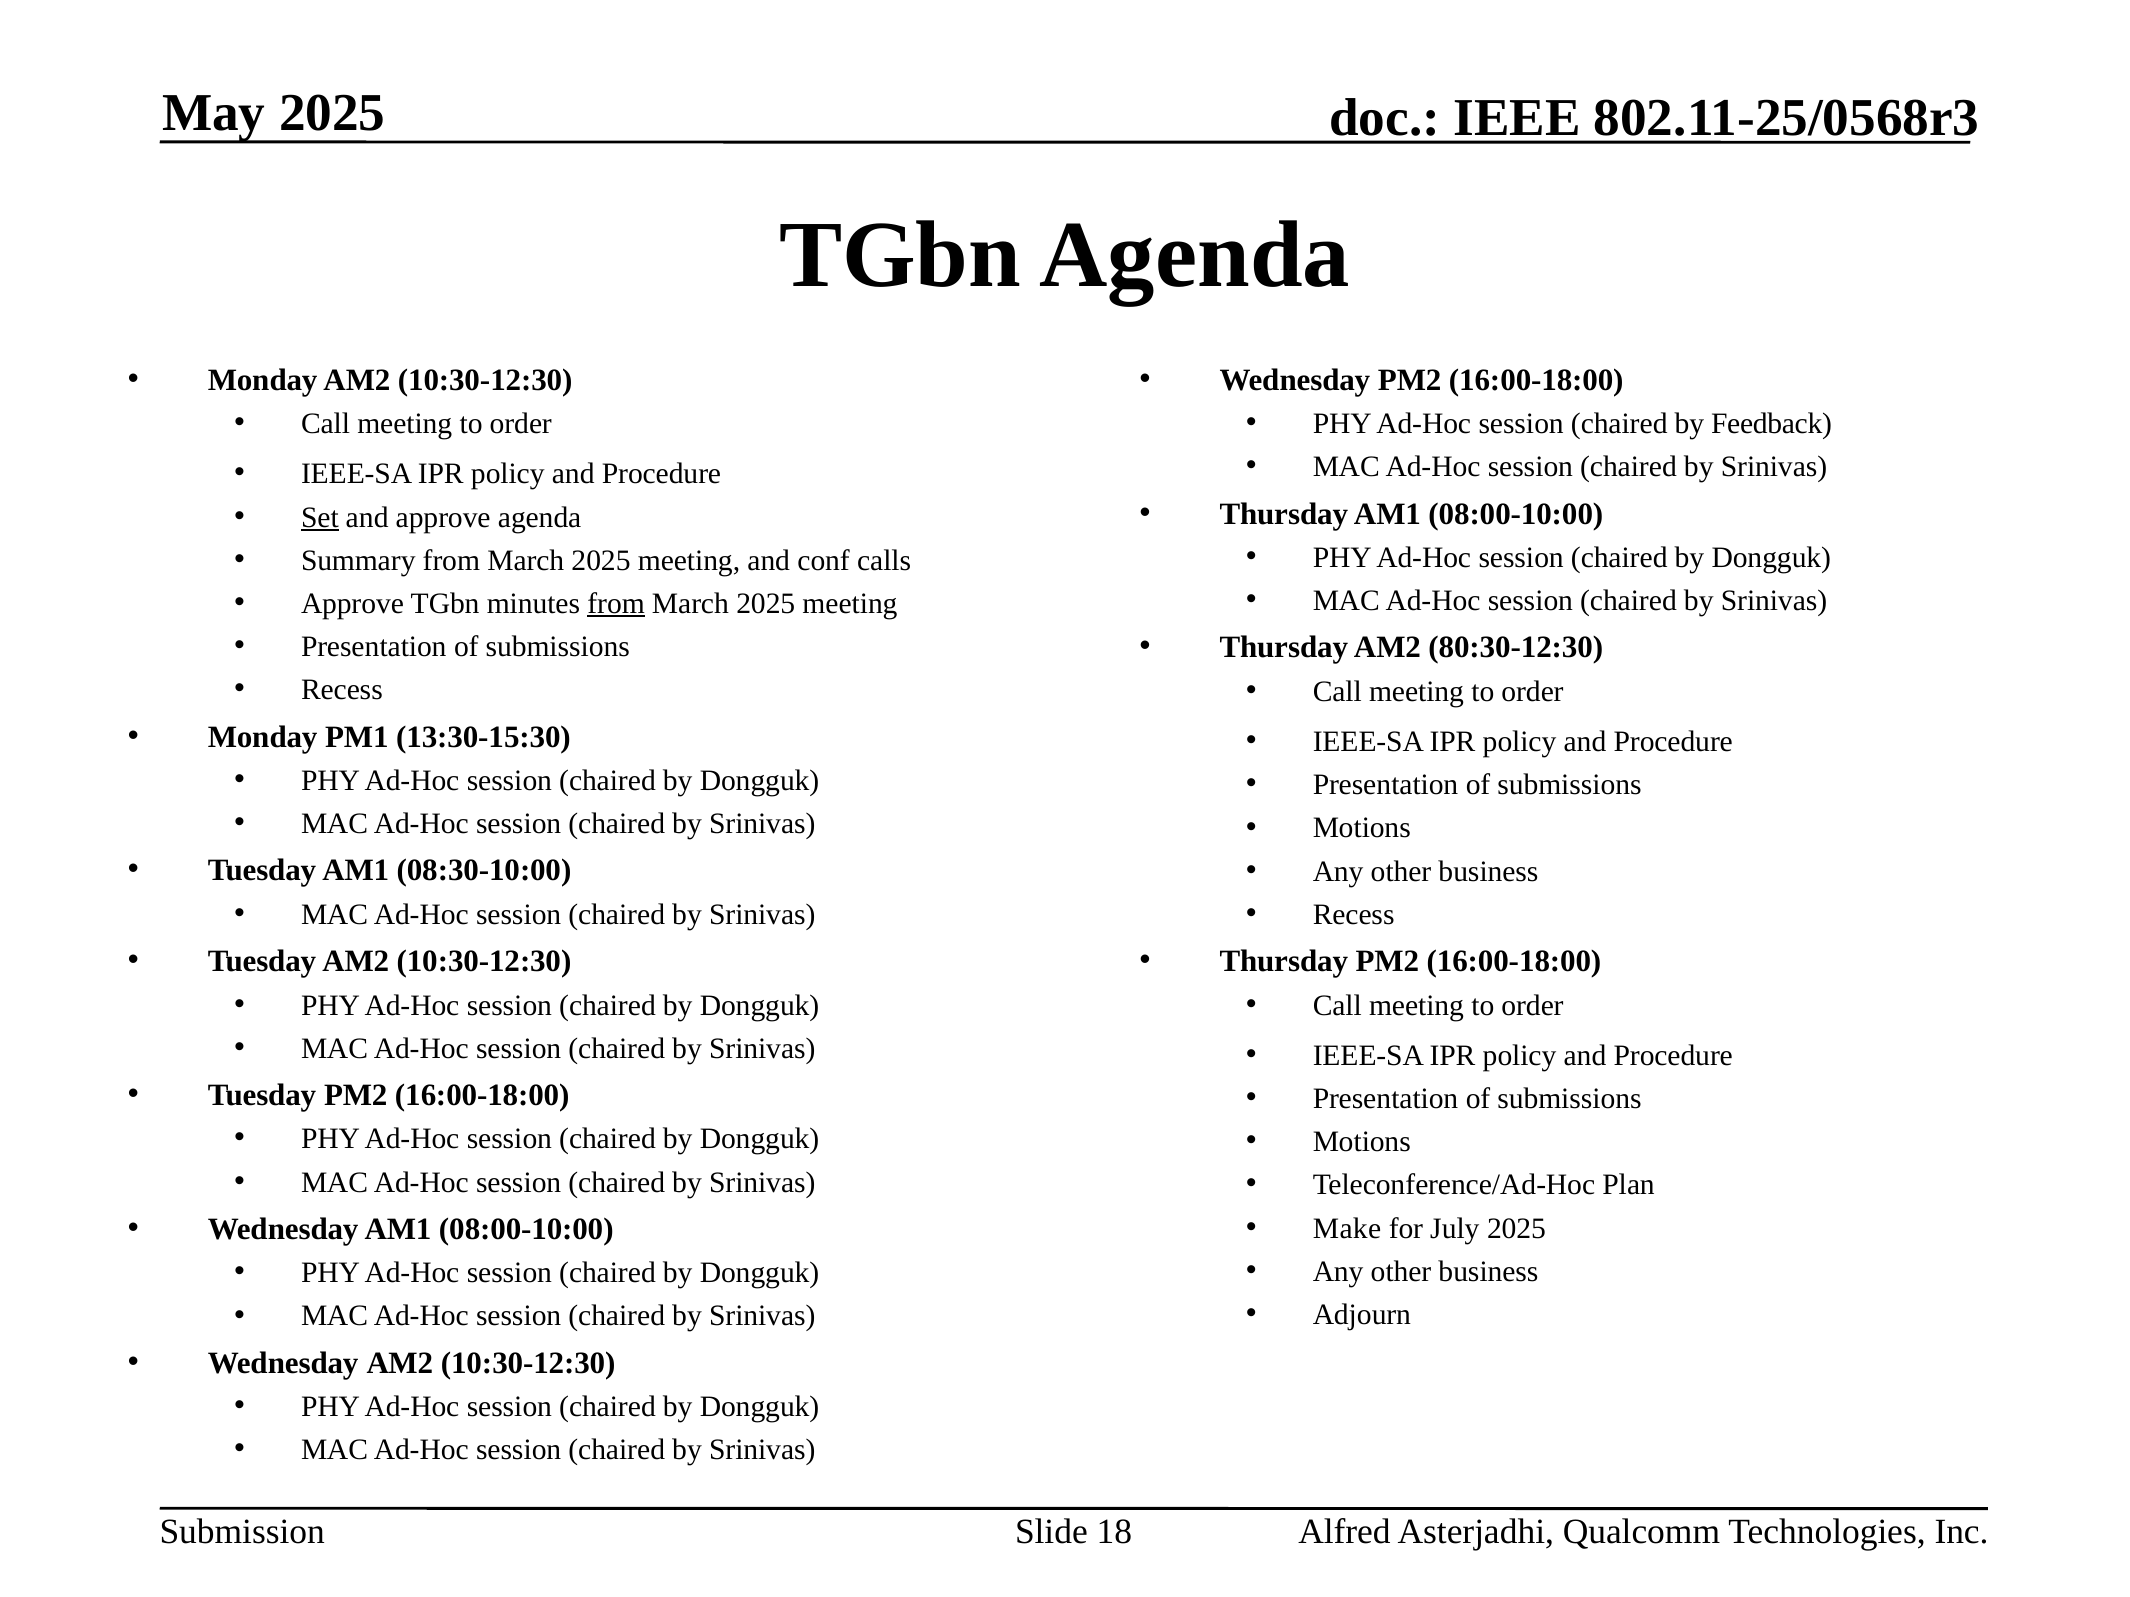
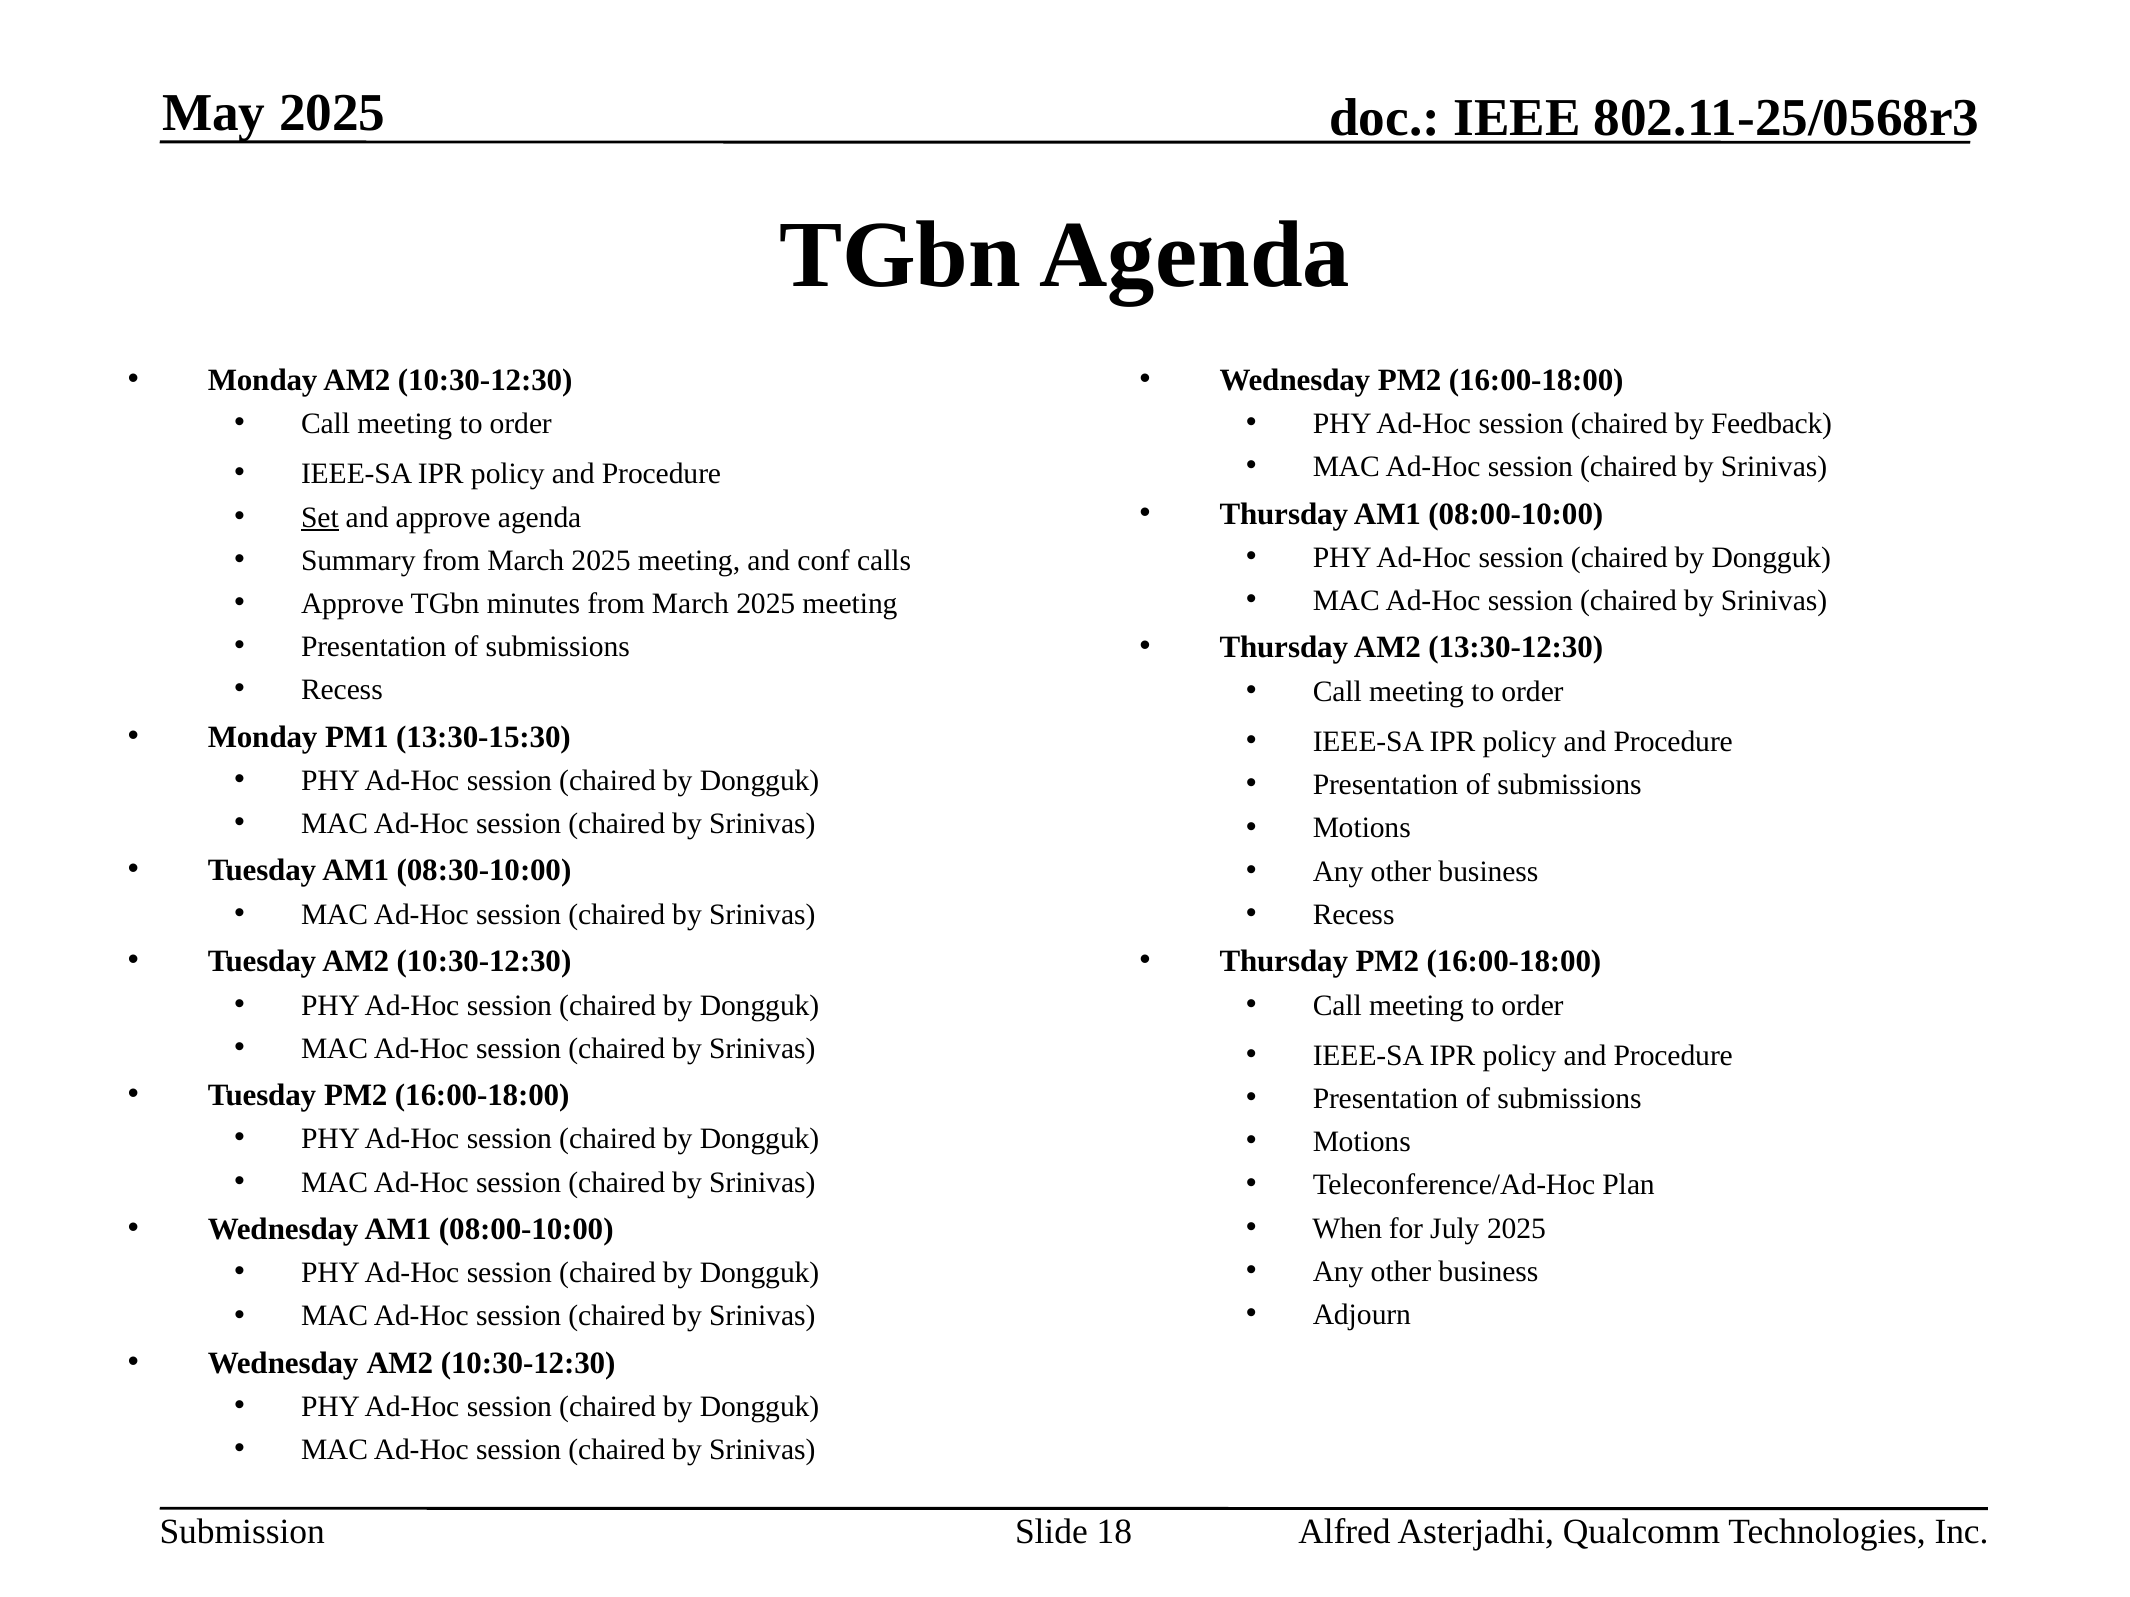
from underline: present -> none (616, 604)
80:30-12:30: 80:30-12:30 -> 13:30-12:30 (1516, 648)
Make: Make -> When (1347, 1229)
